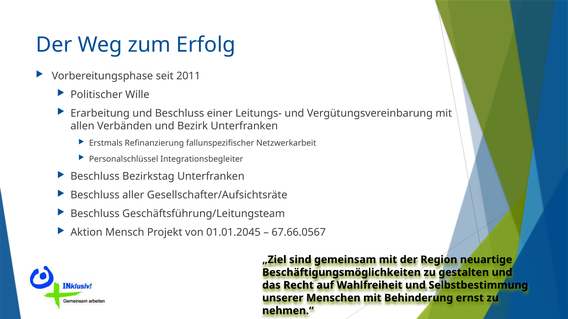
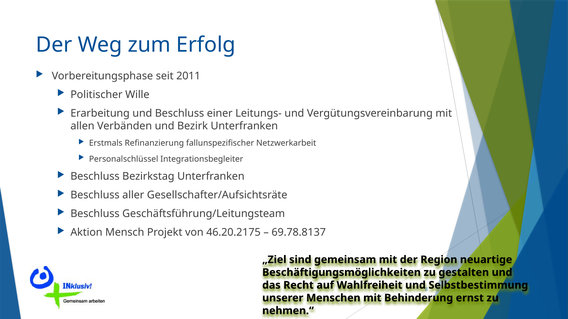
01.01.2045: 01.01.2045 -> 46.20.2175 (233, 233)
67.66.0567: 67.66.0567 -> 69.78.8137 (299, 233)
